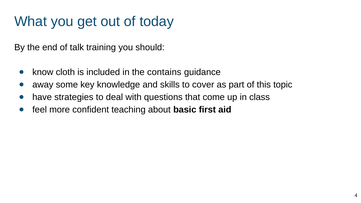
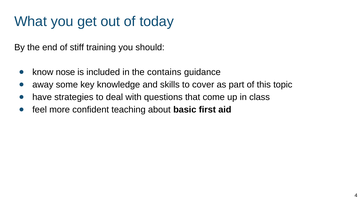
talk: talk -> stiff (77, 47)
cloth: cloth -> nose (65, 72)
